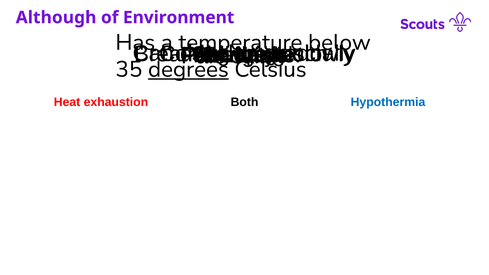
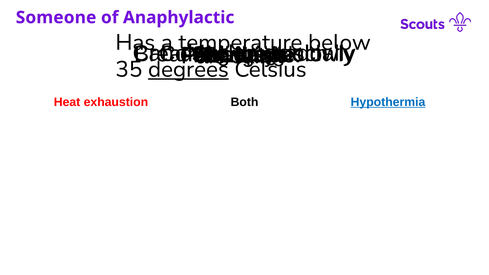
Although: Although -> Someone (56, 18)
Environment: Environment -> Anaphylactic (179, 18)
Hypothermia underline: none -> present (388, 102)
